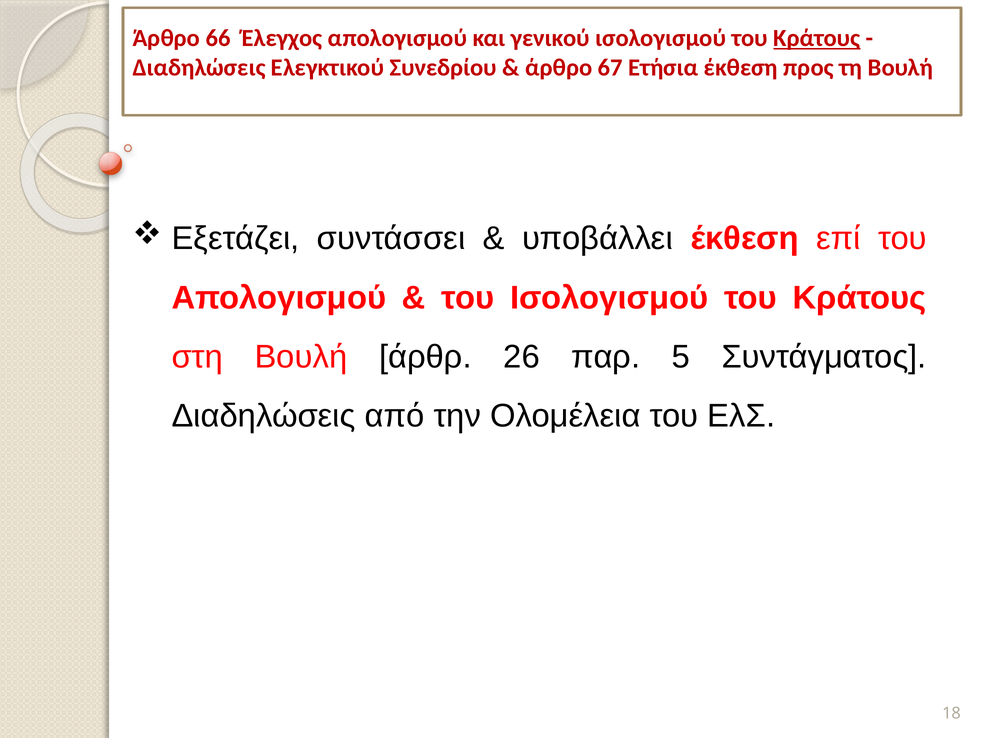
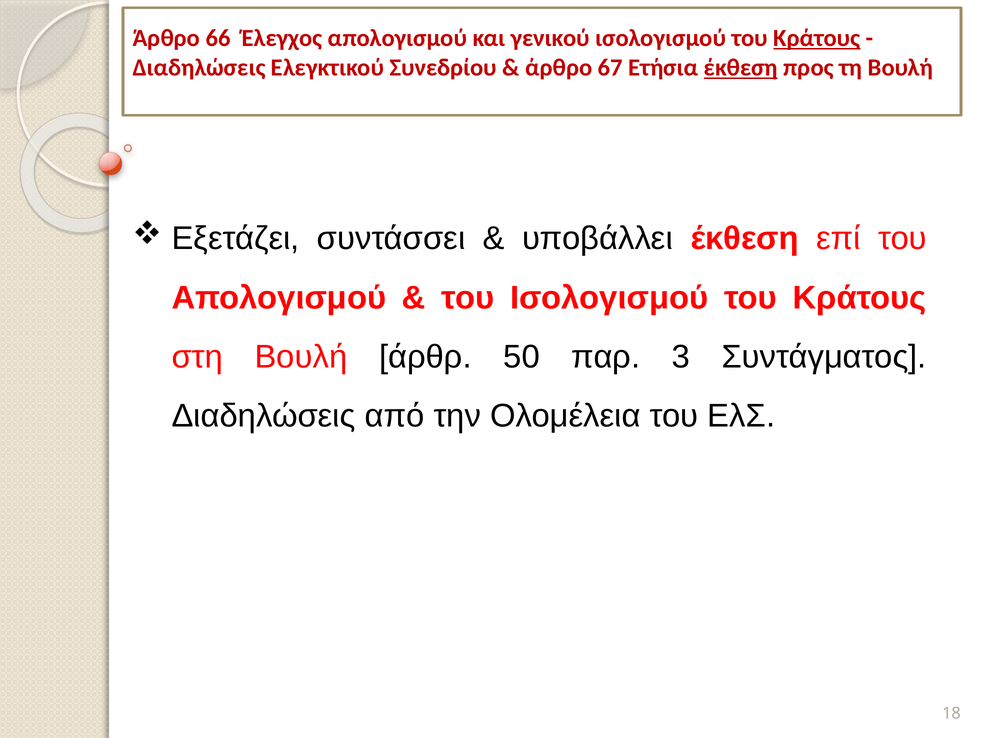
έκθεση underline: none -> present (741, 68)
26: 26 -> 50 (522, 357)
5: 5 -> 3 (681, 357)
